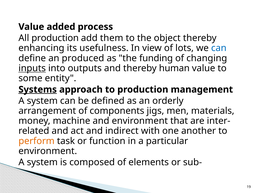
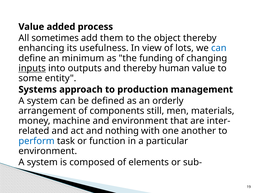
All production: production -> sometimes (55, 38)
produced: produced -> minimum (83, 58)
Systems underline: present -> none (38, 89)
jigs: jigs -> still (155, 111)
indirect: indirect -> nothing (122, 131)
perform colour: orange -> blue (37, 141)
